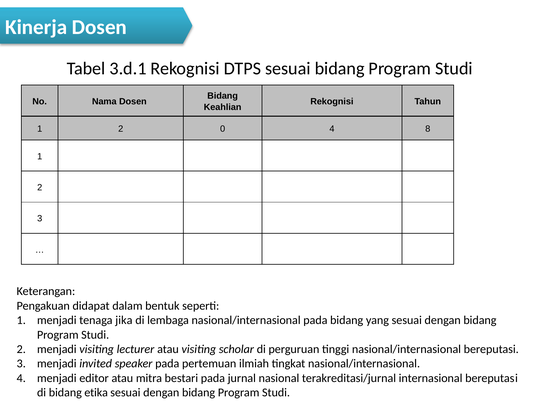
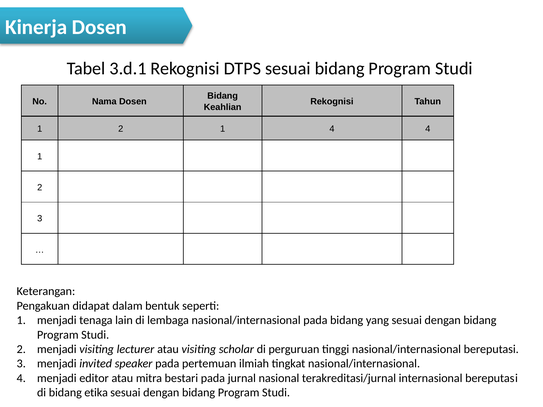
2 0: 0 -> 1 (223, 129)
4 8: 8 -> 4 (428, 129)
jika: jika -> lain (124, 320)
